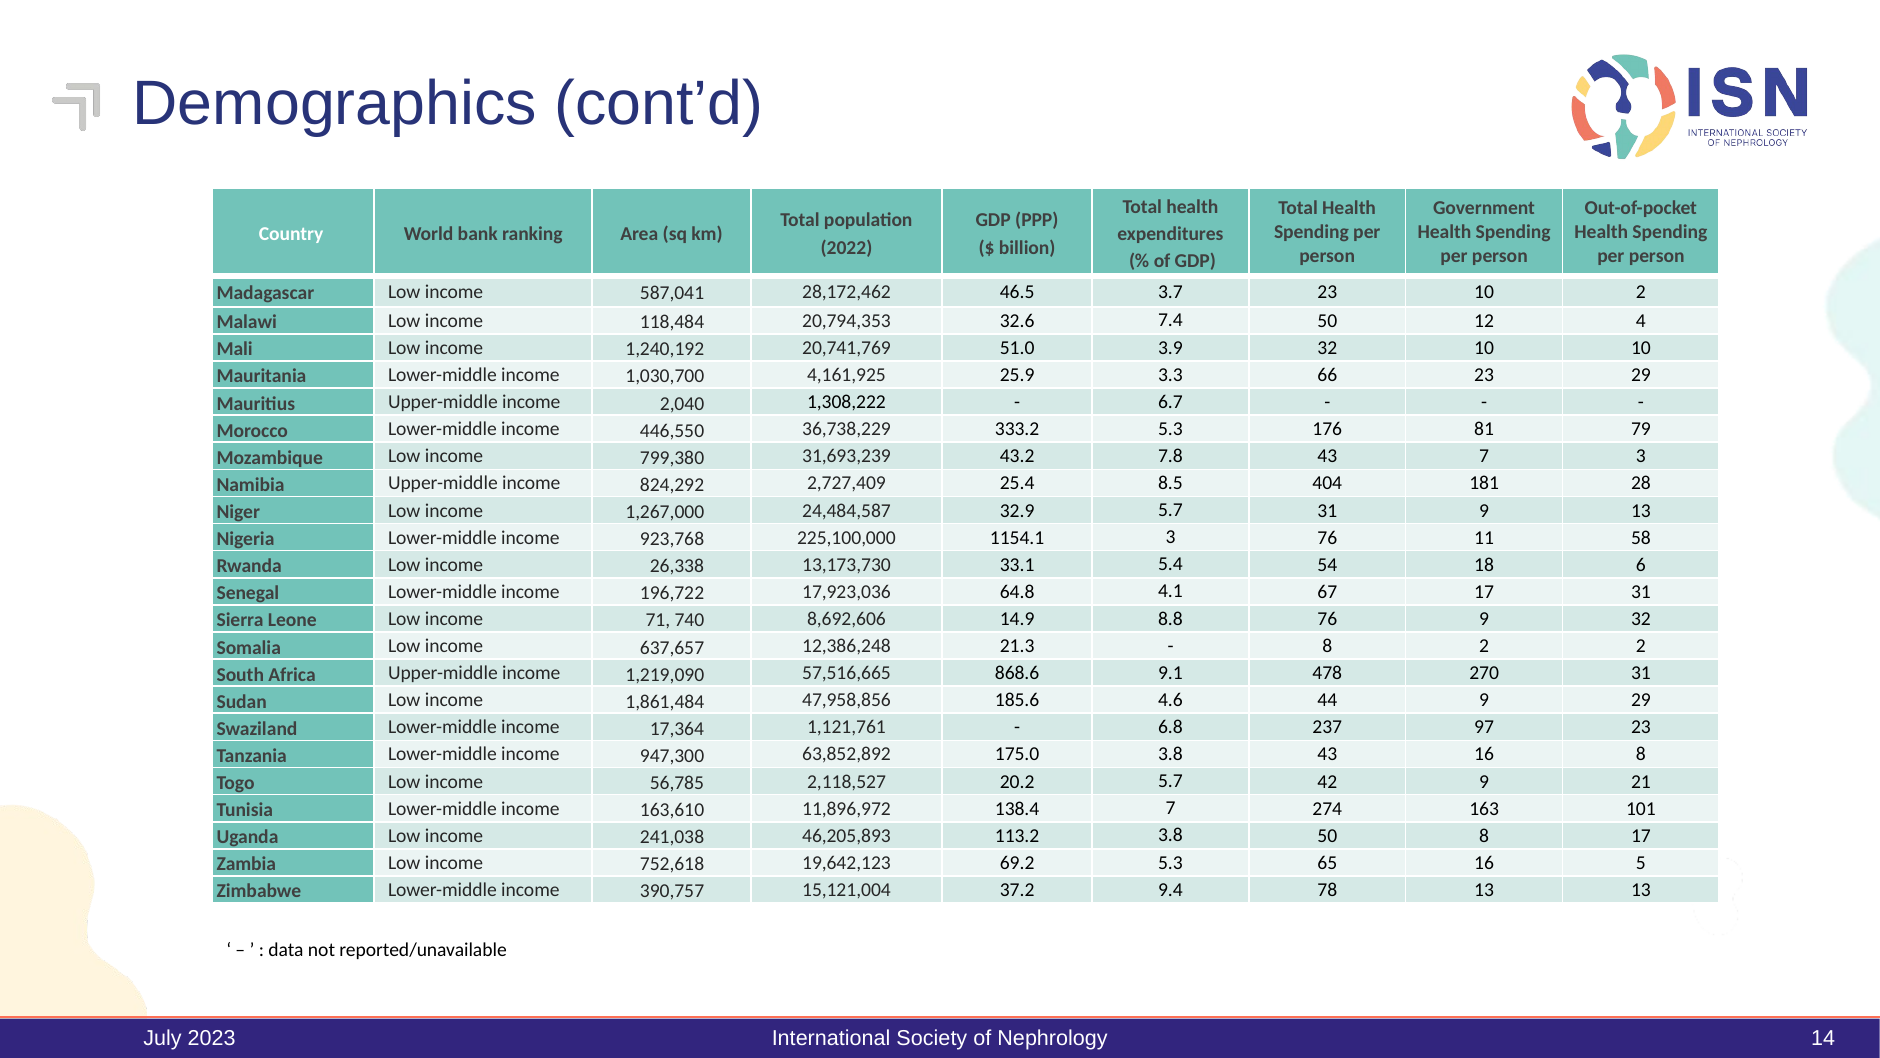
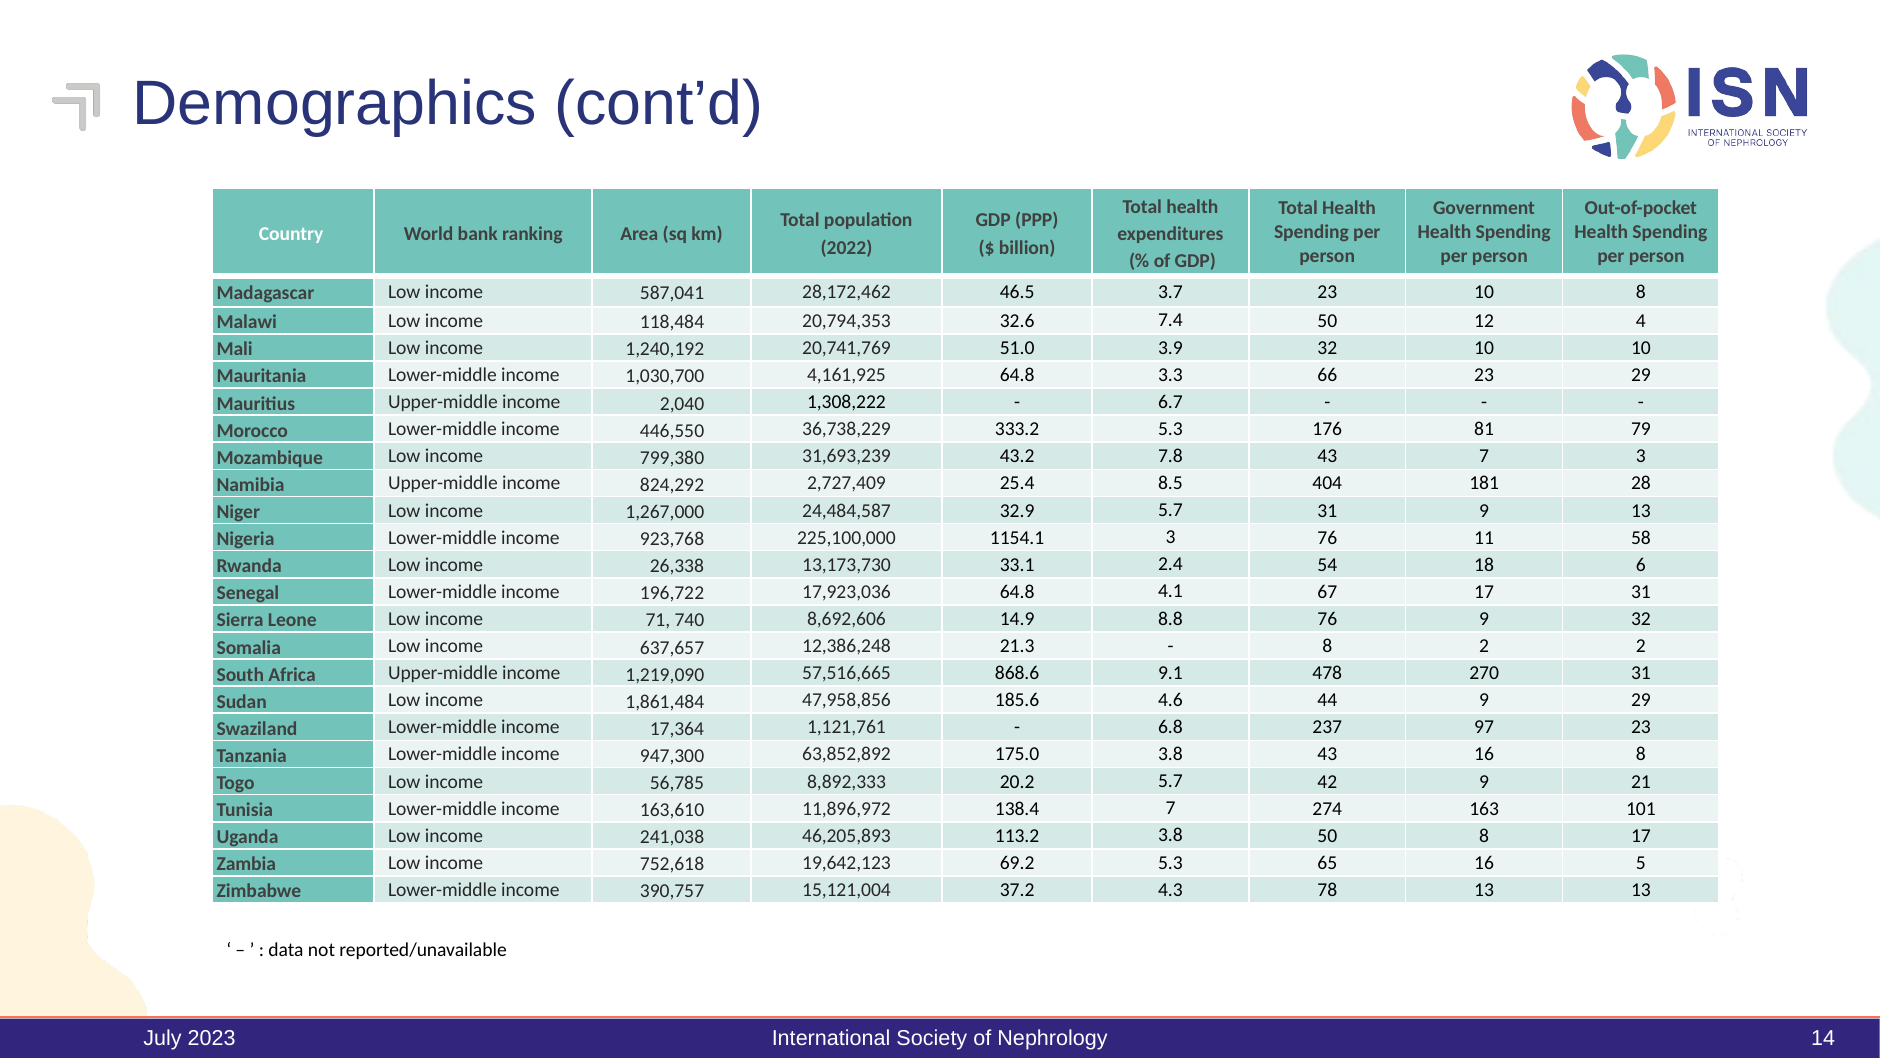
10 2: 2 -> 8 (1641, 292)
4,161,925 25.9: 25.9 -> 64.8 (1017, 375)
5.4: 5.4 -> 2.4 (1170, 564)
2,118,527: 2,118,527 -> 8,892,333 (847, 781)
9.4: 9.4 -> 4.3 (1170, 889)
